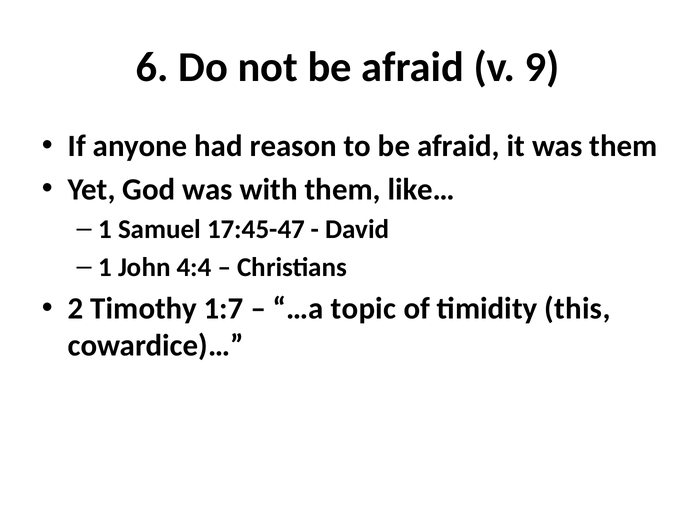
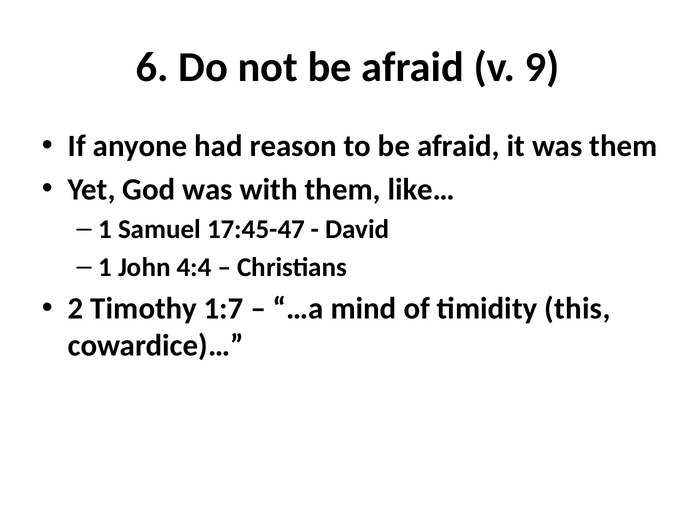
topic: topic -> mind (364, 308)
